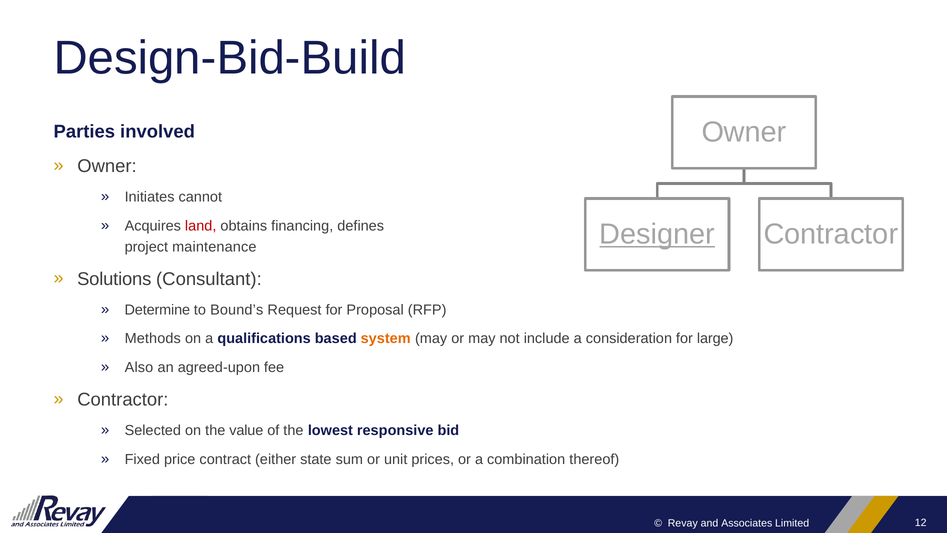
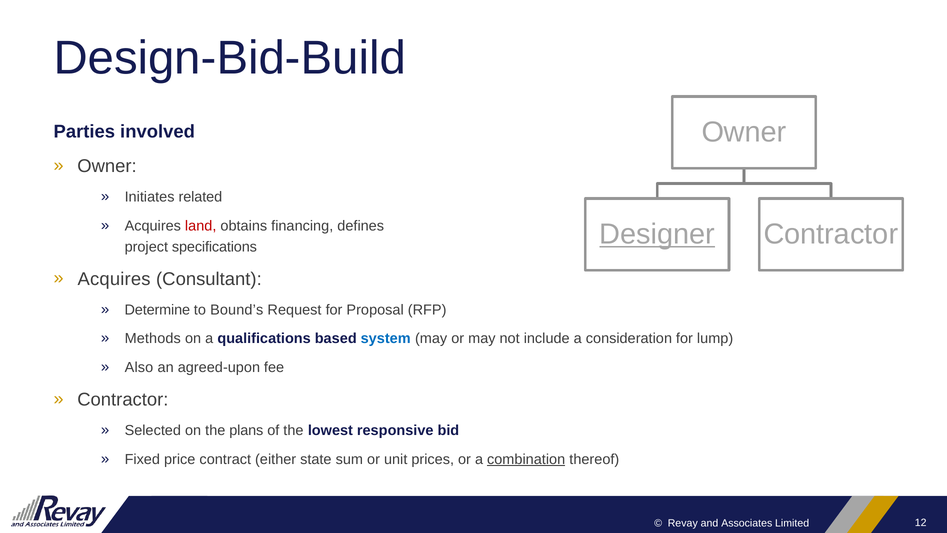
cannot: cannot -> related (200, 197)
maintenance: maintenance -> specifications (214, 247)
Solutions: Solutions -> Acquires (114, 279)
system colour: orange -> blue (386, 338)
large: large -> lump (715, 338)
value: value -> plans (246, 430)
combination underline: none -> present (526, 459)
